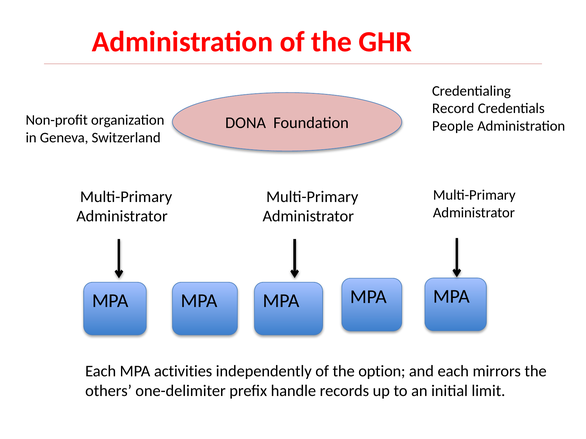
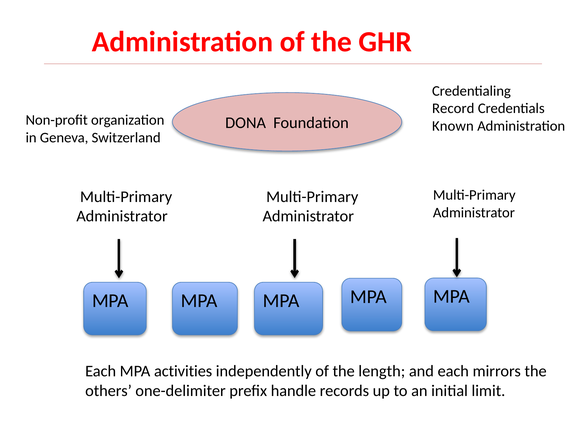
People: People -> Known (453, 126)
option: option -> length (382, 372)
